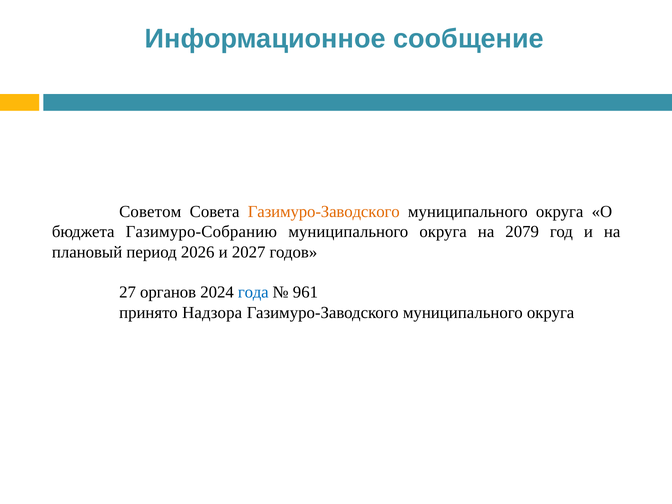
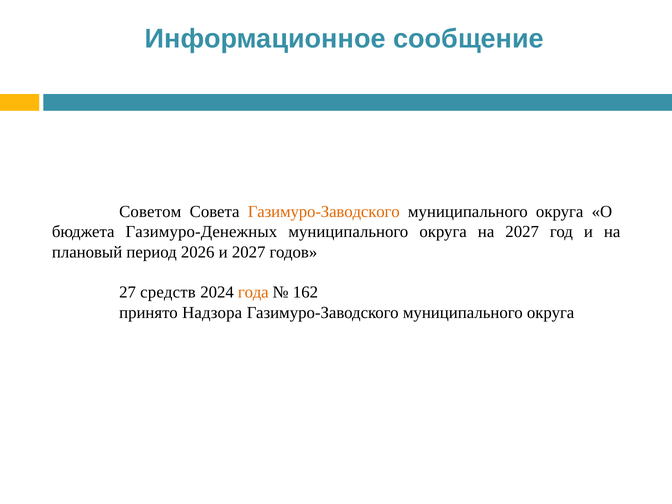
Газимуро-Собранию: Газимуро-Собранию -> Газимуро-Денежных (201, 232)
на 2079: 2079 -> 2027 (522, 232)
органов: органов -> средств (168, 292)
года colour: blue -> orange (253, 292)
961: 961 -> 162 (305, 292)
